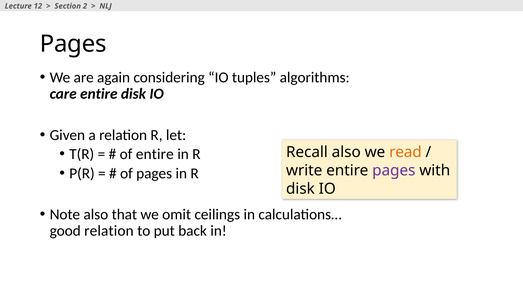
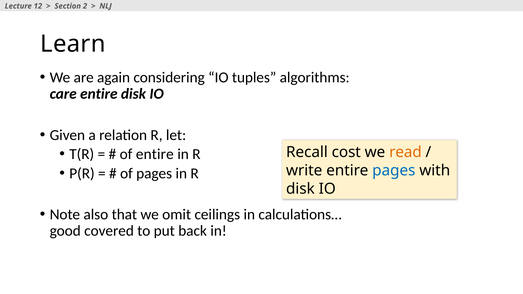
Pages: Pages -> Learn (73, 44)
Recall also: also -> cost (346, 152)
pages colour: purple -> blue (394, 171)
good relation: relation -> covered (109, 231)
